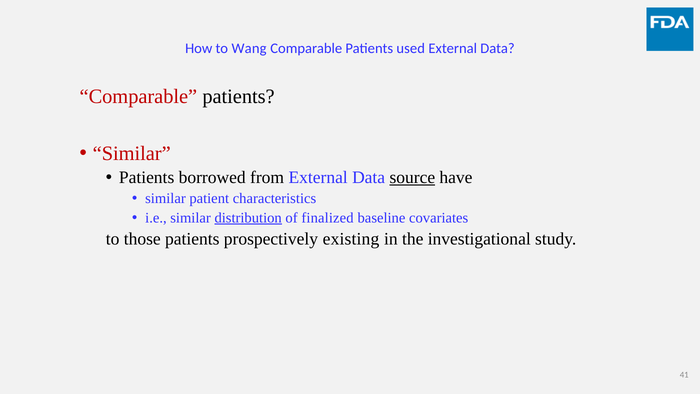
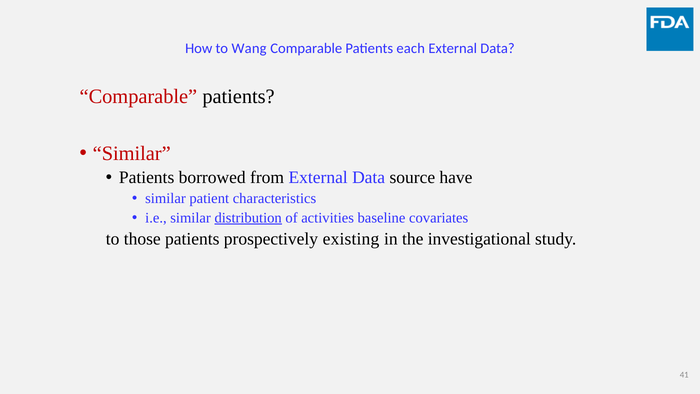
used: used -> each (411, 48)
source underline: present -> none (412, 177)
finalized: finalized -> activities (328, 218)
